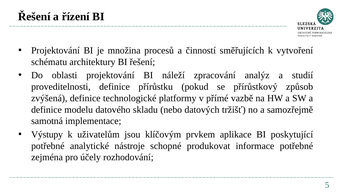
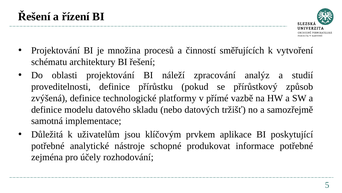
Výstupy: Výstupy -> Důležitá (47, 134)
